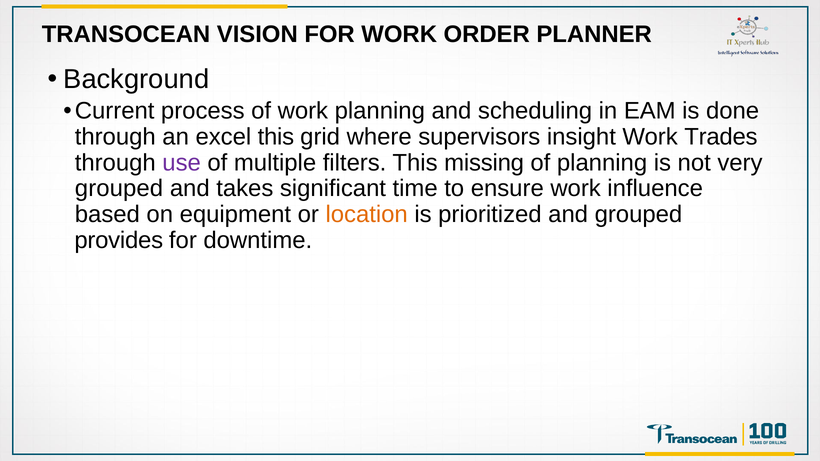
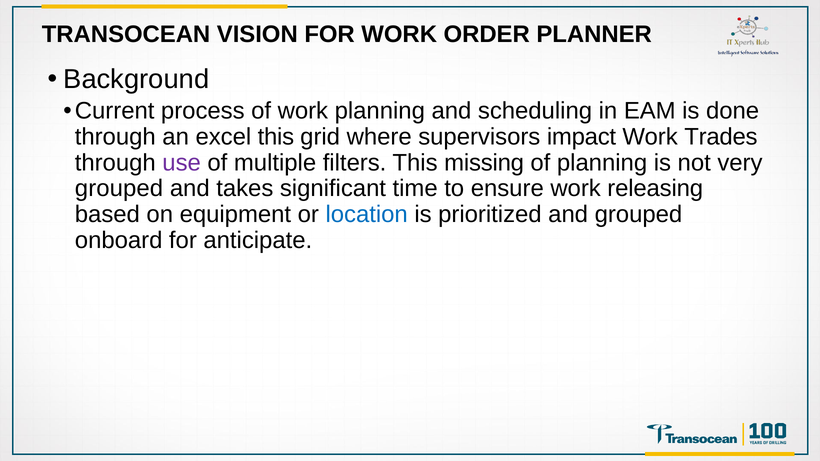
insight: insight -> impact (581, 137)
influence: influence -> releasing (655, 189)
location colour: orange -> blue (367, 214)
provides: provides -> onboard (119, 240)
downtime: downtime -> anticipate (258, 240)
